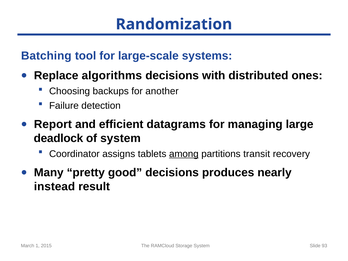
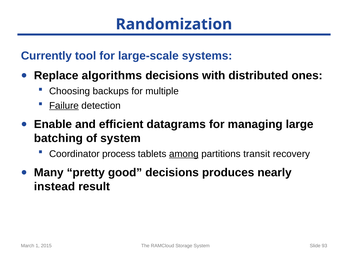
Batching: Batching -> Currently (46, 56)
another: another -> multiple (162, 91)
Failure underline: none -> present (64, 106)
Report: Report -> Enable (53, 124)
deadlock: deadlock -> batching (58, 138)
assigns: assigns -> process (119, 154)
